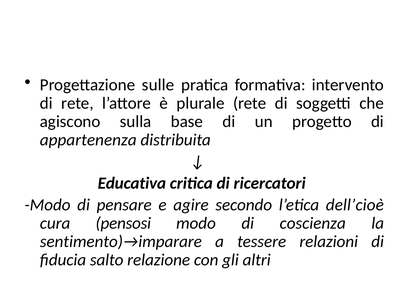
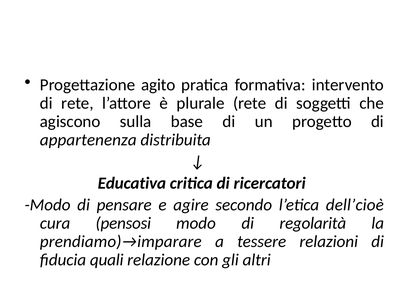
sulle: sulle -> agito (158, 85)
coscienza: coscienza -> regolarità (313, 224)
sentimento)→imparare: sentimento)→imparare -> prendiamo)→imparare (121, 242)
salto: salto -> quali (107, 260)
